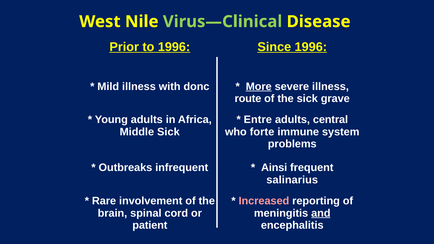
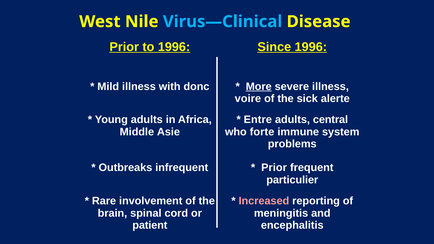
Virus—Clinical colour: light green -> light blue (223, 22)
route: route -> voire (248, 99)
grave: grave -> alerte (335, 99)
Middle Sick: Sick -> Asie (168, 132)
Ainsi: Ainsi -> Prior (274, 168)
salinarius: salinarius -> particulier (292, 180)
and underline: present -> none (321, 213)
